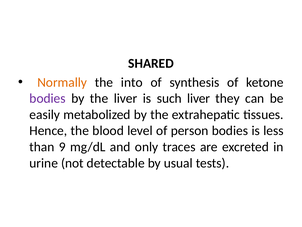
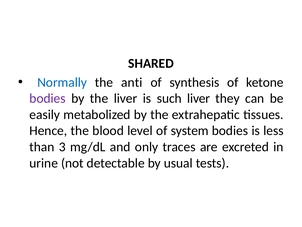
Normally colour: orange -> blue (62, 82)
into: into -> anti (132, 82)
person: person -> system (190, 130)
9: 9 -> 3 (62, 147)
